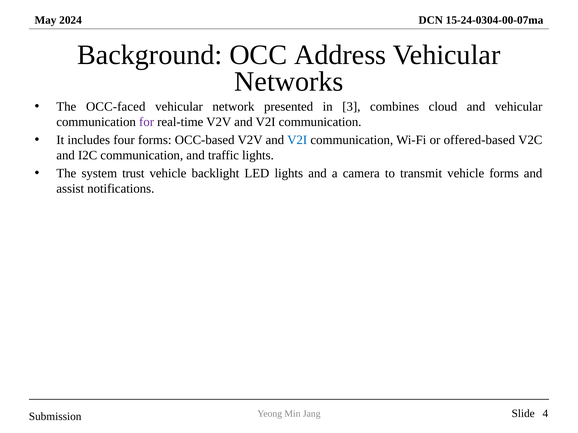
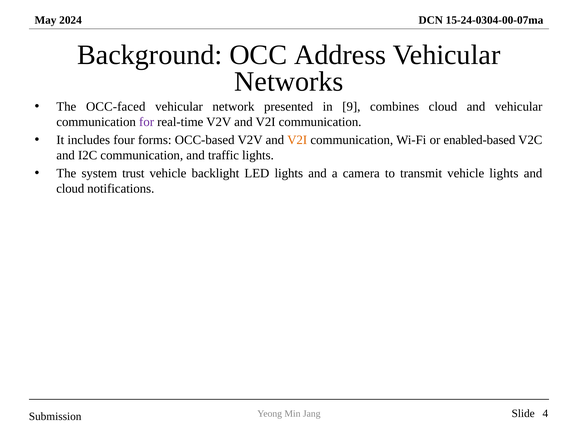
3: 3 -> 9 (351, 107)
V2I colour: blue -> orange (297, 140)
offered-based: offered-based -> enabled-based (479, 140)
vehicle forms: forms -> lights (504, 174)
assist: assist -> cloud (70, 189)
